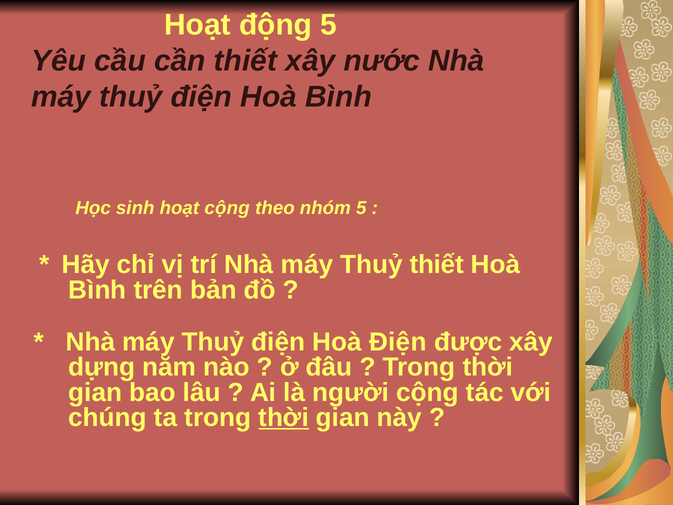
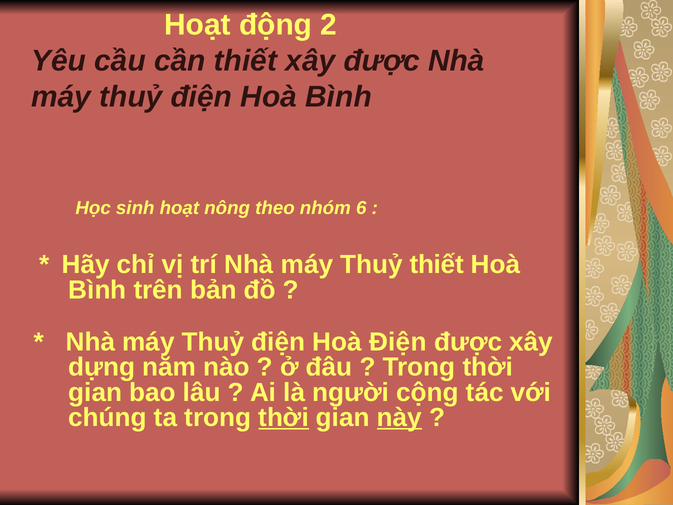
động 5: 5 -> 2 (329, 25)
xây nước: nước -> được (382, 61)
hoạt cộng: cộng -> nông (227, 208)
nhóm 5: 5 -> 6 (361, 208)
này underline: none -> present (399, 417)
